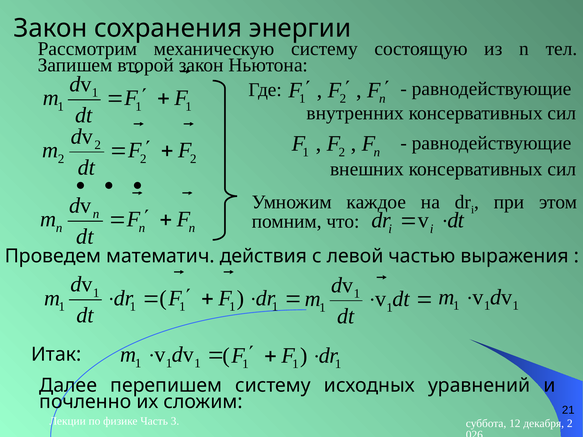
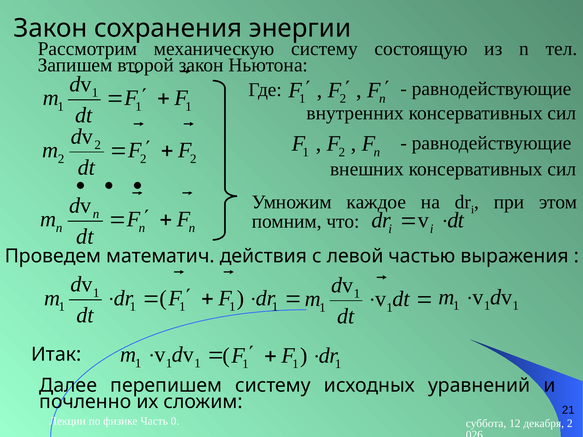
3: 3 -> 0 (175, 421)
